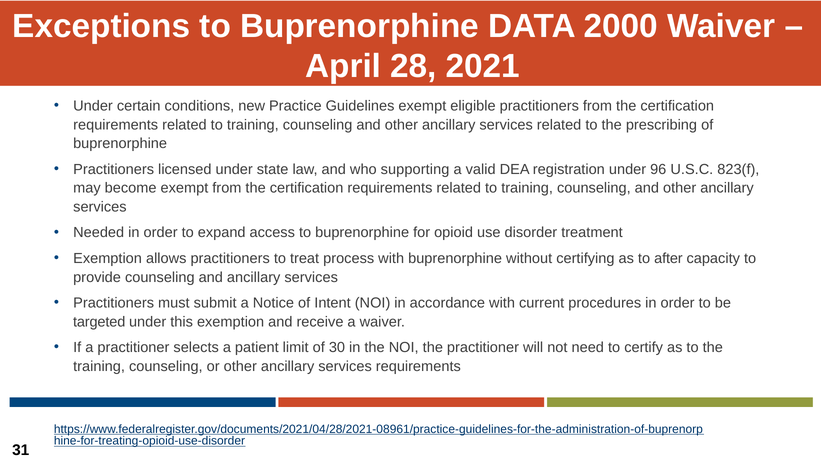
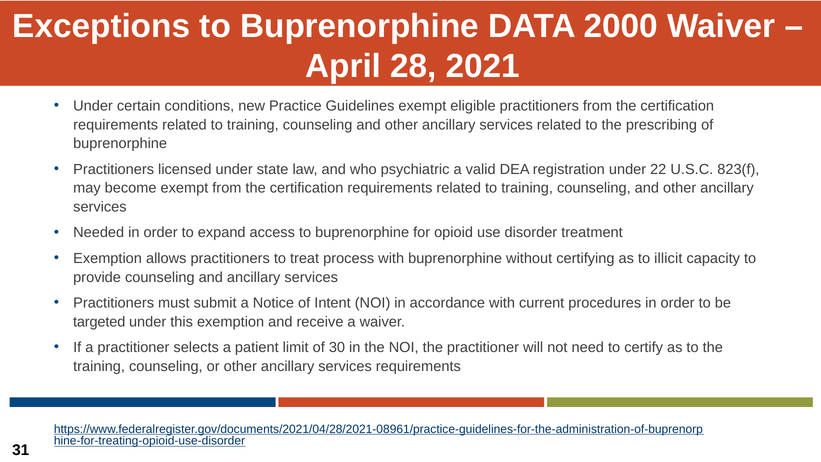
supporting: supporting -> psychiatric (415, 169)
96: 96 -> 22 (658, 169)
after: after -> illicit (668, 258)
